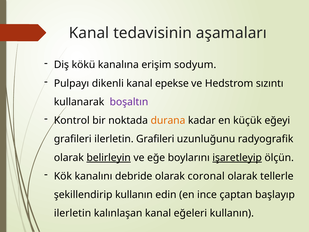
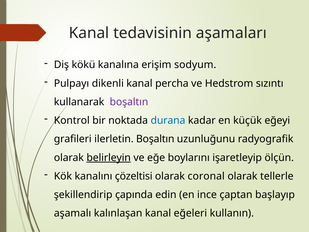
epekse: epekse -> percha (172, 83)
durana colour: orange -> blue (168, 120)
ilerletin Grafileri: Grafileri -> Boşaltın (155, 139)
işaretleyip underline: present -> none (237, 157)
debride: debride -> çözeltisi (134, 176)
şekillendirip kullanın: kullanın -> çapında (134, 195)
ilerletin: ilerletin -> aşamalı (73, 213)
